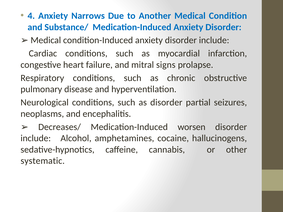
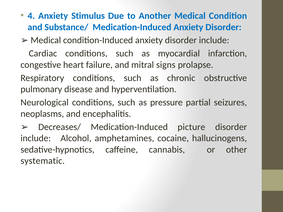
Narrows: Narrows -> Stimulus (88, 16)
as disorder: disorder -> pressure (166, 103)
worsen: worsen -> picture (191, 127)
